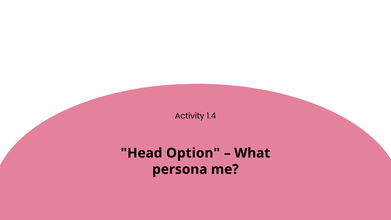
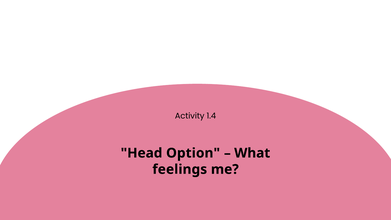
persona: persona -> feelings (180, 169)
